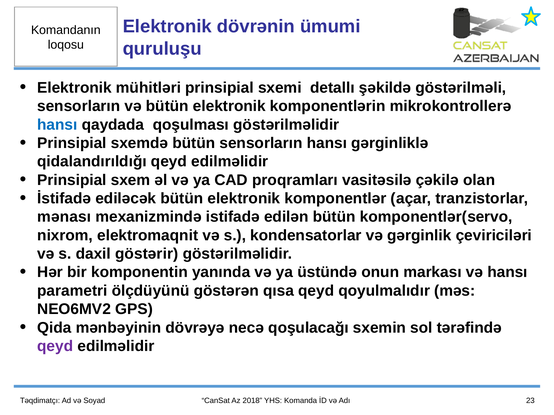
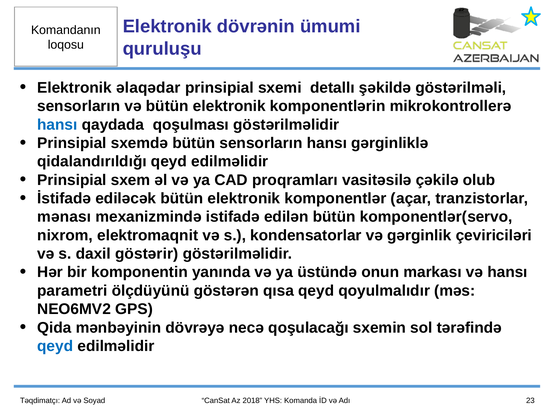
mühitləri: mühitləri -> əlaqədar (148, 88)
olan: olan -> olub (479, 180)
qeyd colour: purple -> blue (55, 346)
